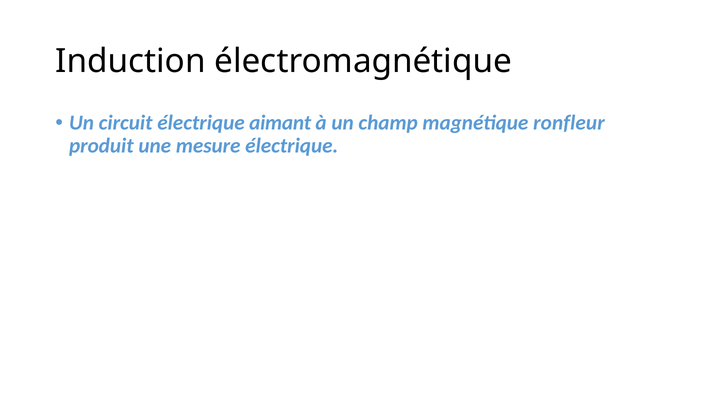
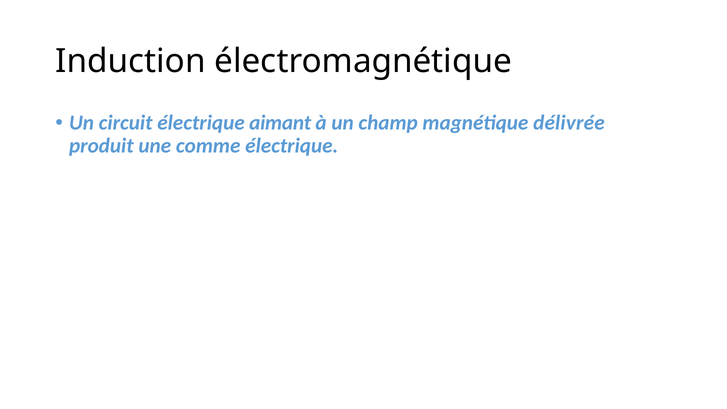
ronfleur: ronfleur -> délivrée (569, 123)
mesure: mesure -> comme (208, 146)
